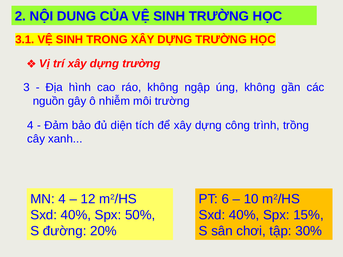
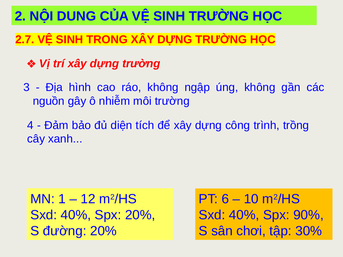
3.1: 3.1 -> 2.7 (25, 40)
MN 4: 4 -> 1 (62, 199)
Spx 50%: 50% -> 20% (140, 215)
15%: 15% -> 90% (309, 215)
